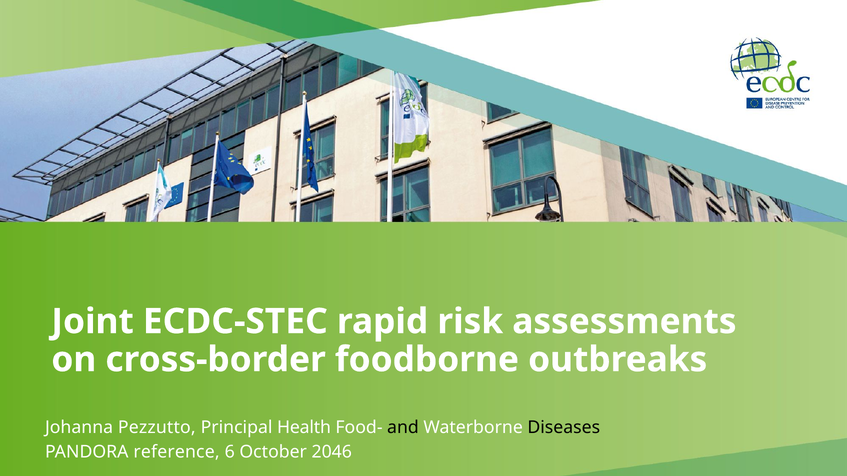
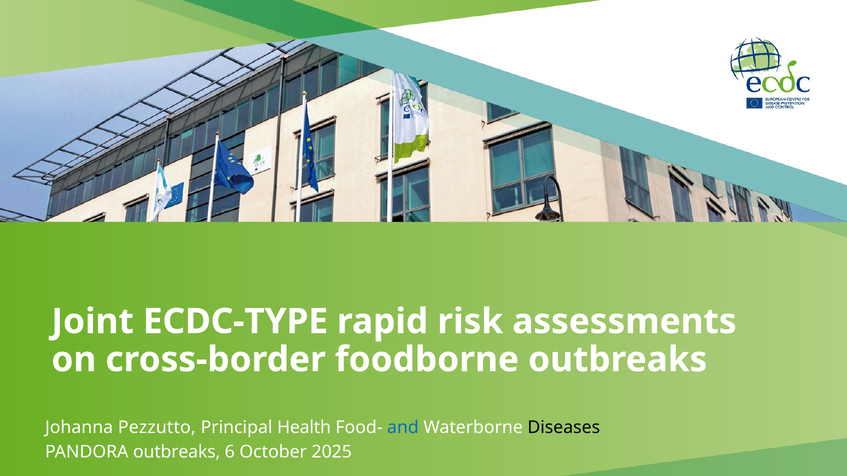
ECDC-STEC: ECDC-STEC -> ECDC-TYPE (235, 322)
and colour: black -> blue (403, 428)
PANDORA reference: reference -> outbreaks (177, 452)
2046: 2046 -> 2025 (332, 452)
